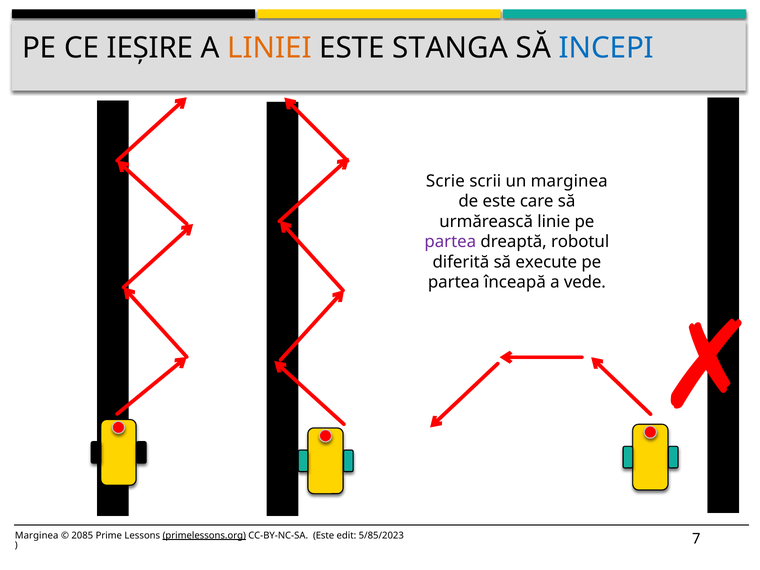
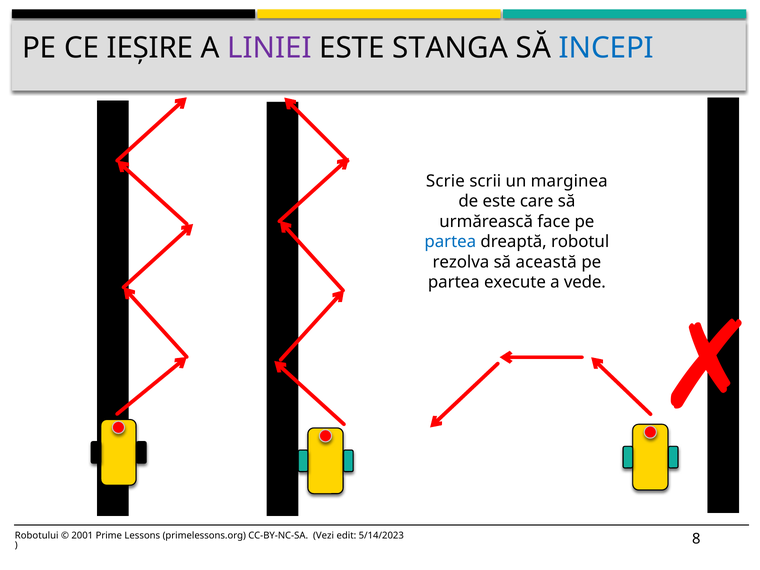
LINIEI colour: orange -> purple (269, 48)
linie: linie -> face (554, 222)
partea colour: purple -> blue (450, 242)
diferită: diferită -> rezolva (461, 262)
execute: execute -> această (546, 262)
înceapă: înceapă -> execute (515, 282)
Marginea: Marginea -> Robotului (37, 535)
2085: 2085 -> 2001 (82, 535)
primelessons.org underline: present -> none (204, 535)
CC-BY-NC-SA Este: Este -> Vezi (324, 535)
5/85/2023: 5/85/2023 -> 5/14/2023 (381, 535)
7: 7 -> 8 (696, 539)
